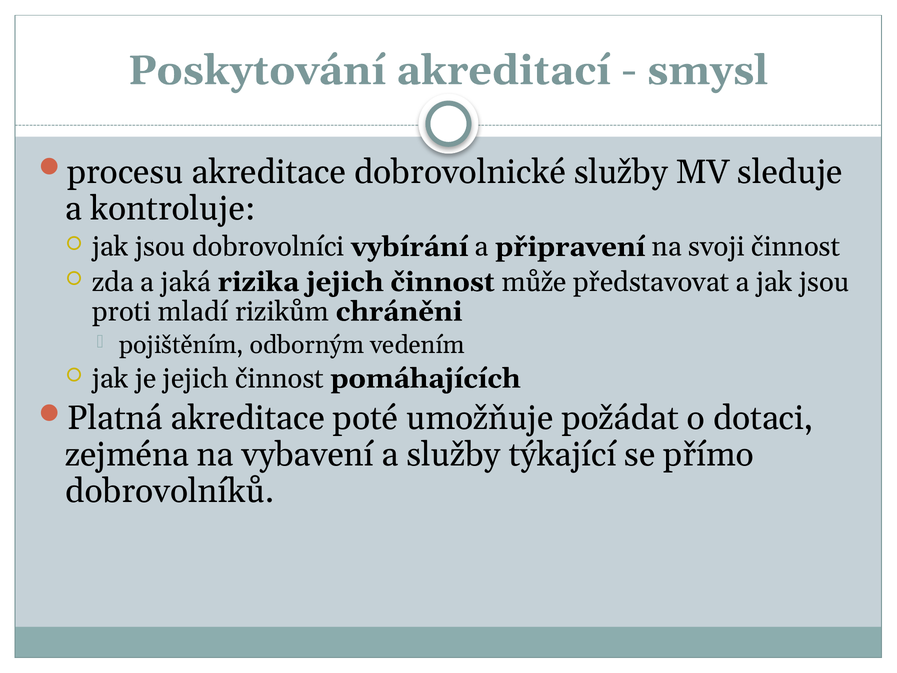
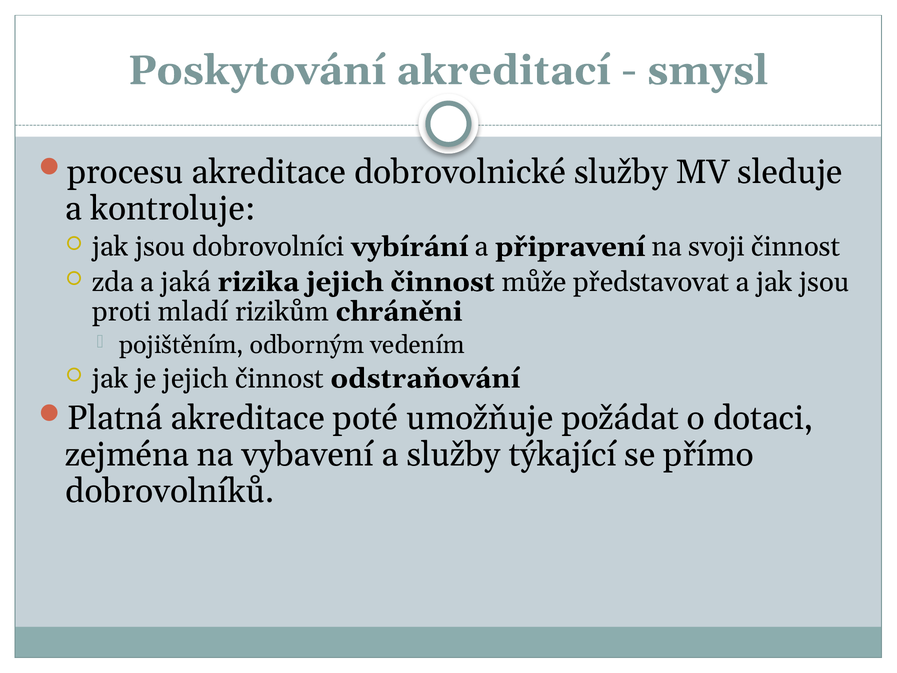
pomáhajících: pomáhajících -> odstraňování (425, 378)
